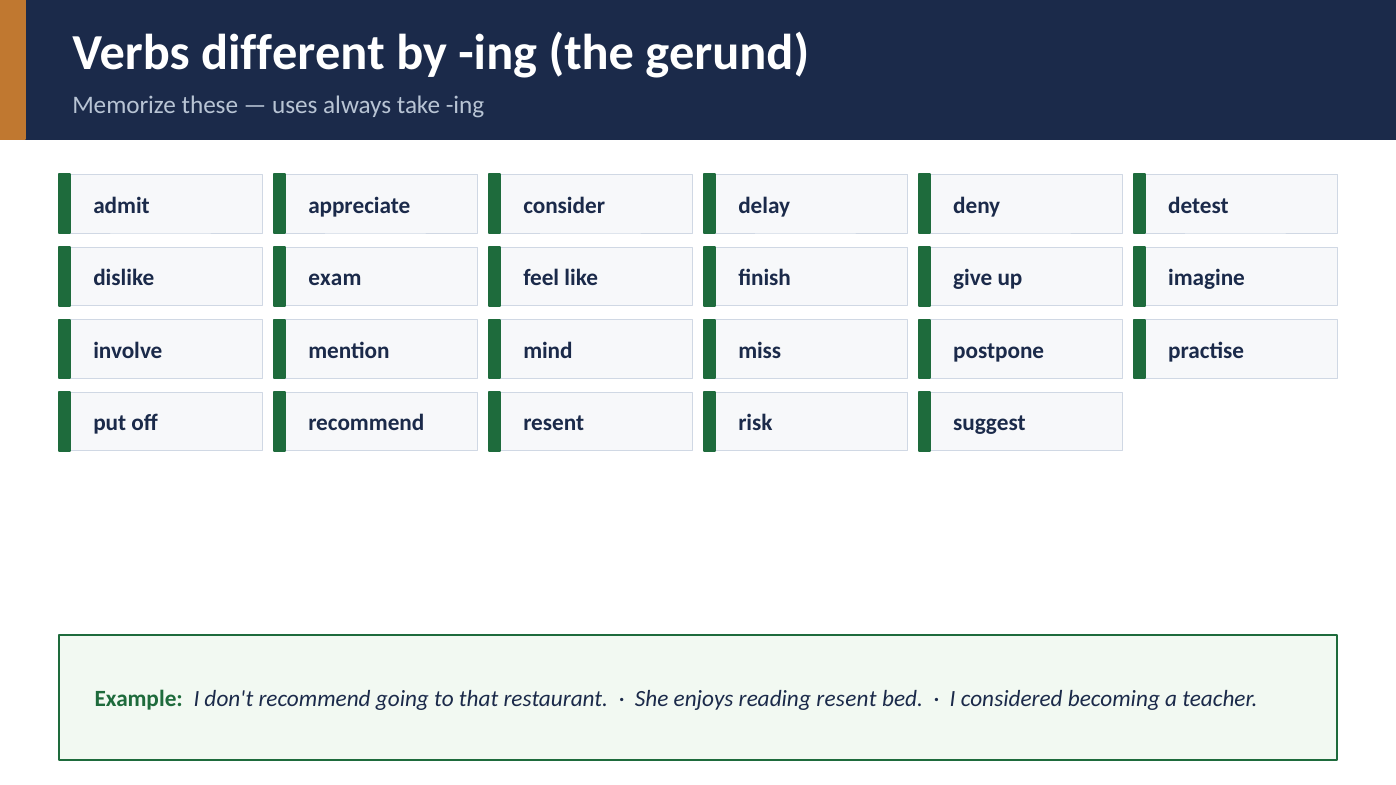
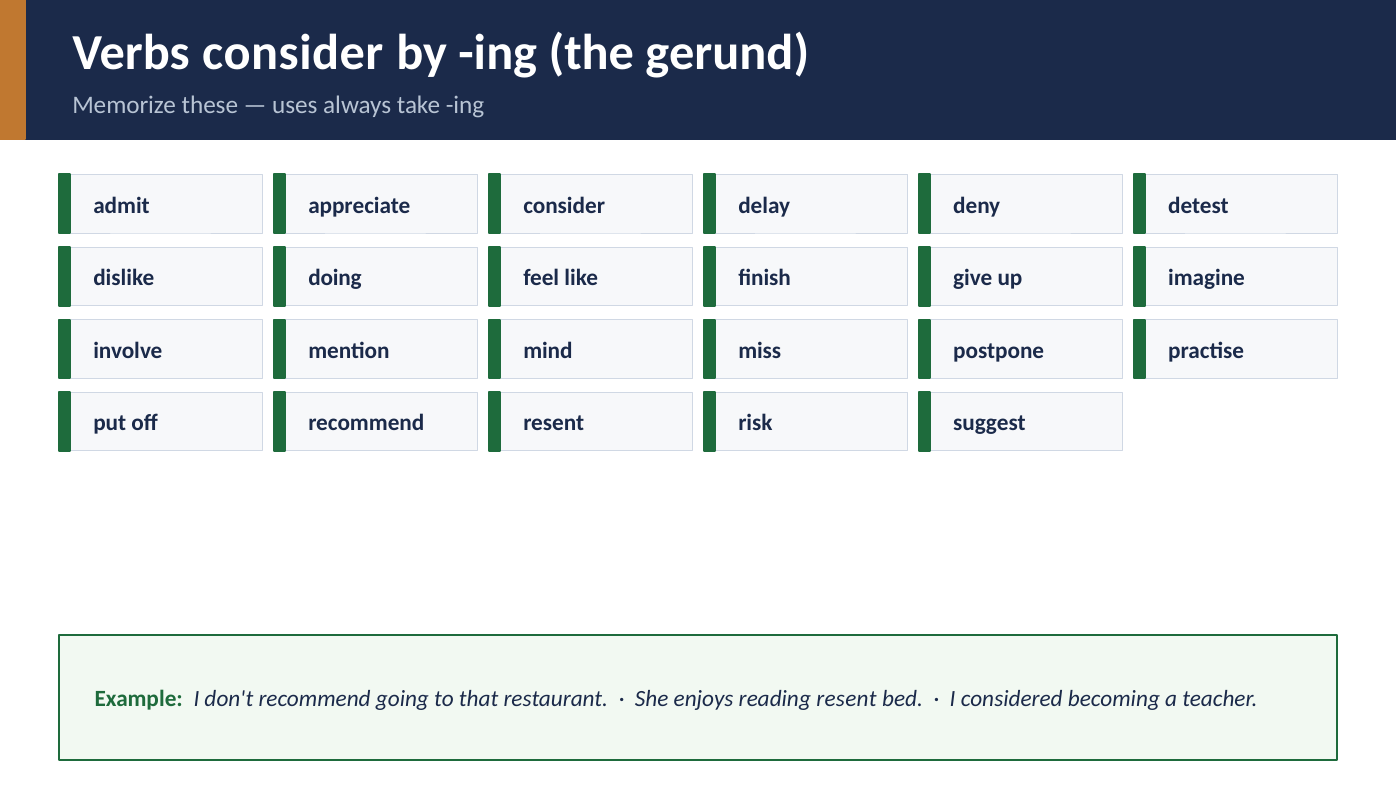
Verbs different: different -> consider (293, 53)
exam: exam -> doing (335, 278)
